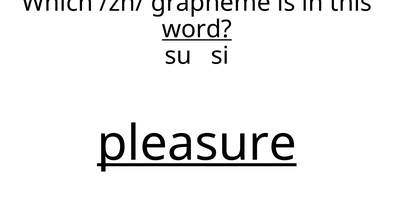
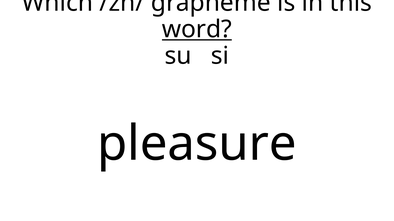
pleasure underline: present -> none (197, 144)
